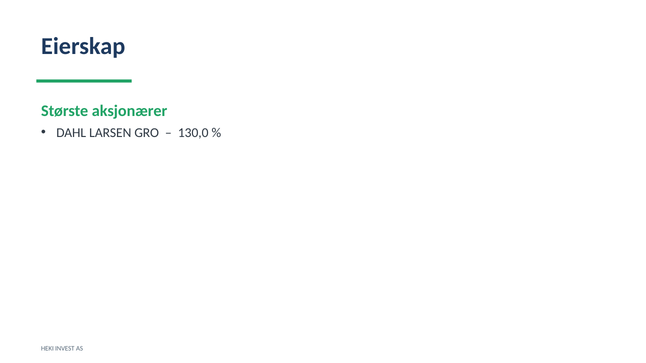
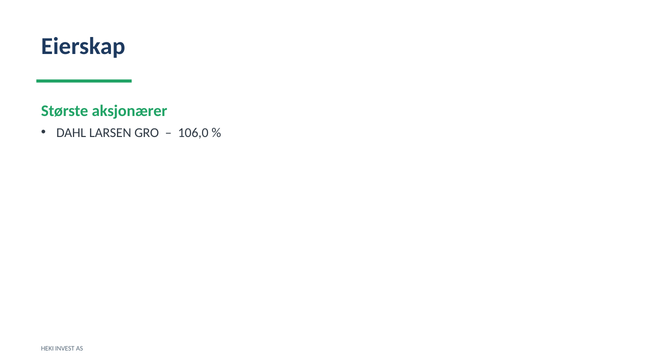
130,0: 130,0 -> 106,0 (193, 133)
